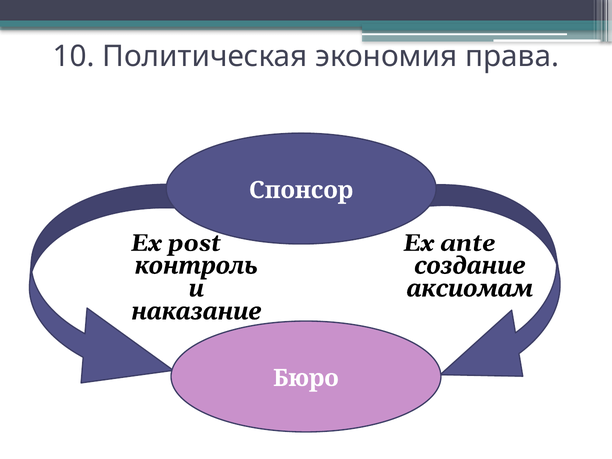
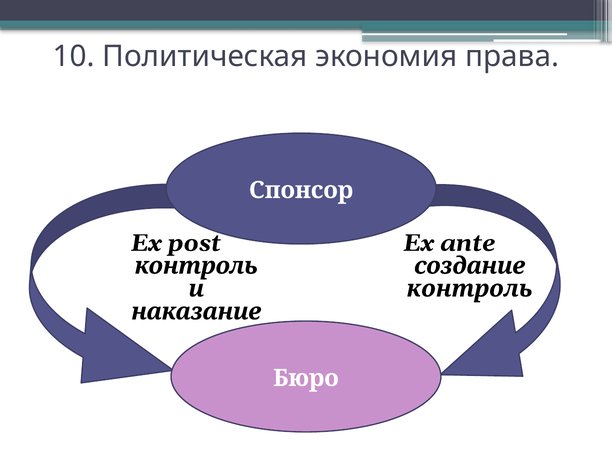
аксиомам: аксиомам -> контроль (470, 289)
